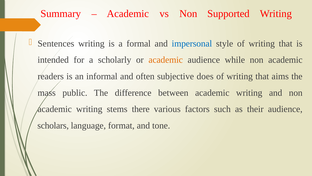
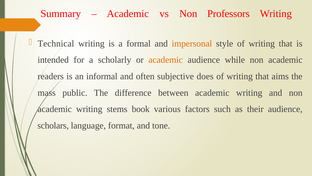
Supported: Supported -> Professors (228, 14)
Sentences: Sentences -> Technical (56, 43)
impersonal colour: blue -> orange (192, 43)
there: there -> book (141, 109)
